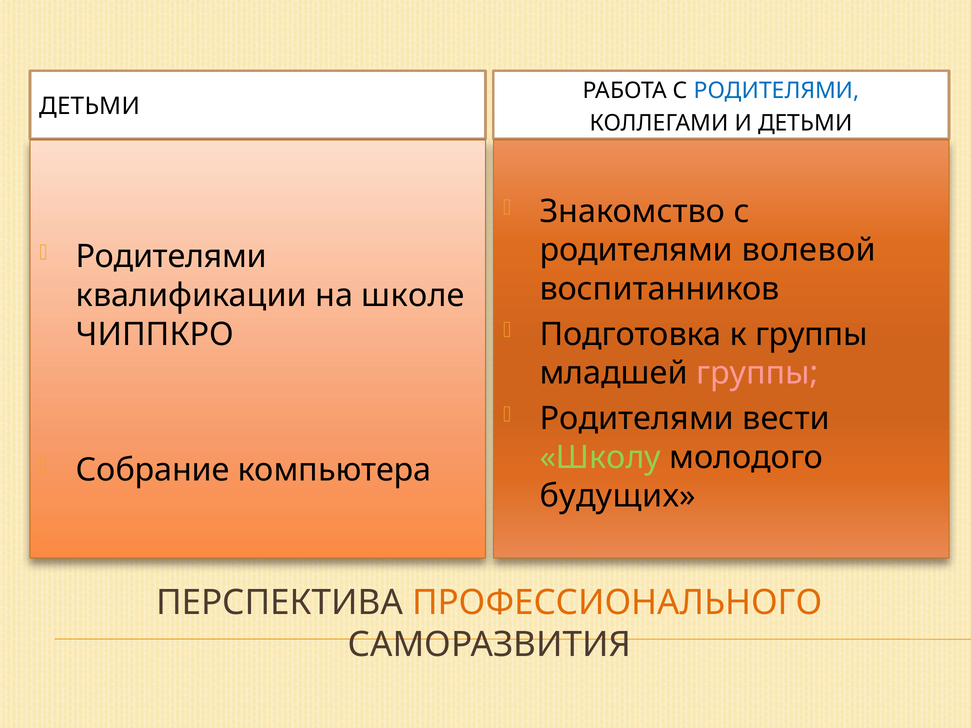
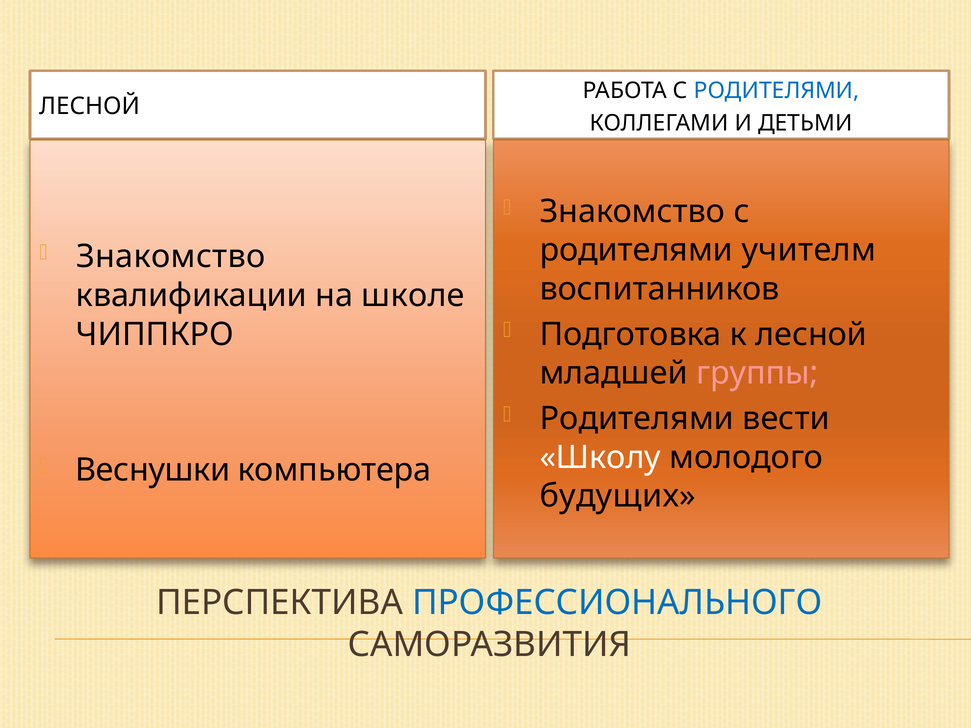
ДЕТЬМИ: ДЕТЬМИ -> ЛЕСНОЙ (90, 106)
волевой: волевой -> учителм (809, 250)
Родителями: Родителями -> Знакомство (171, 257)
к группы: группы -> лесной (811, 335)
Школу colour: light green -> white (600, 457)
Собрание: Собрание -> Веснушки (153, 470)
ПРОФЕССИОНАЛЬНОГО colour: orange -> blue (617, 603)
